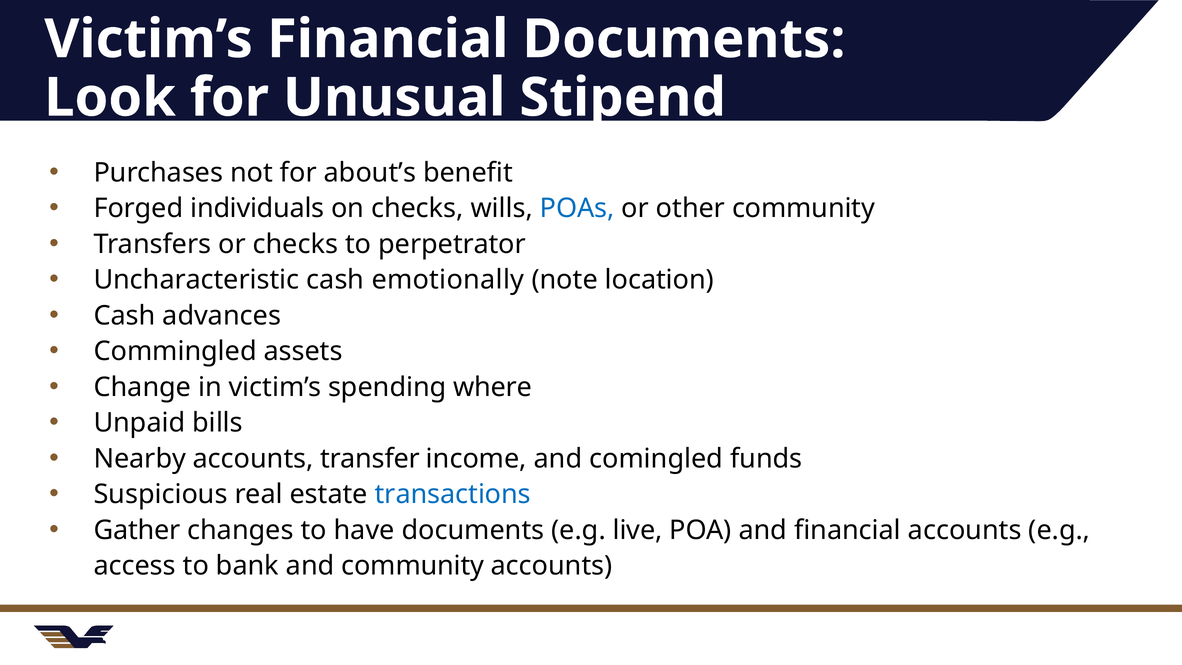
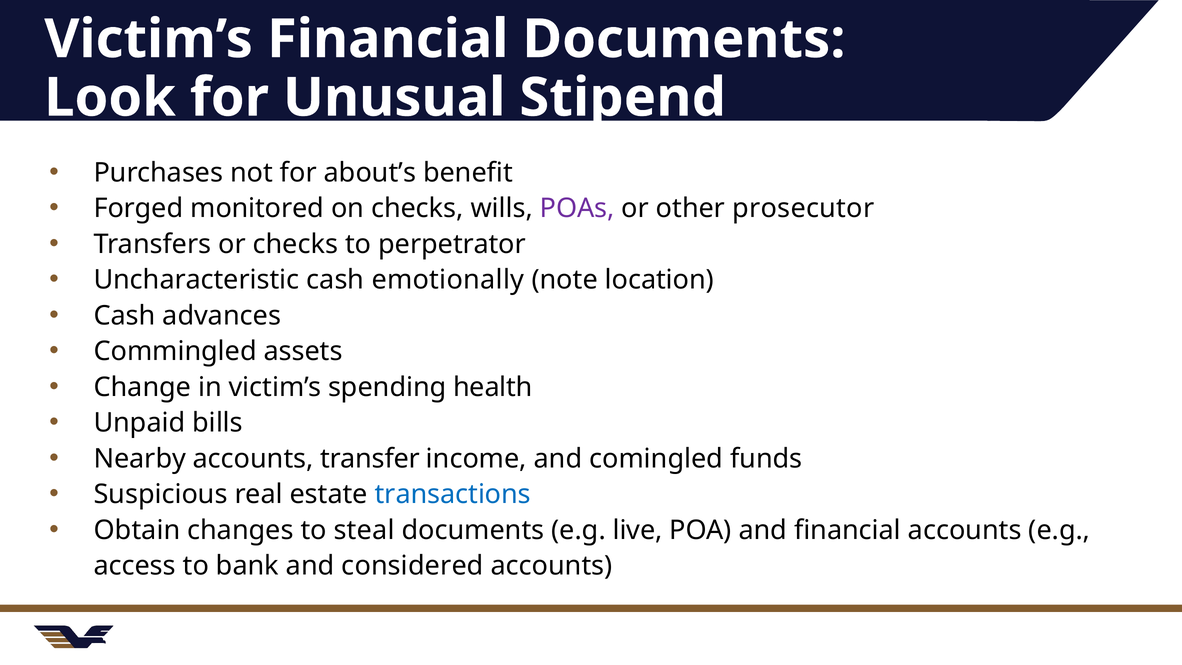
individuals: individuals -> monitored (257, 208)
POAs colour: blue -> purple (577, 208)
other community: community -> prosecutor (803, 208)
where: where -> health (493, 387)
Gather: Gather -> Obtain (137, 530)
have: have -> steal (364, 530)
and community: community -> considered (412, 566)
